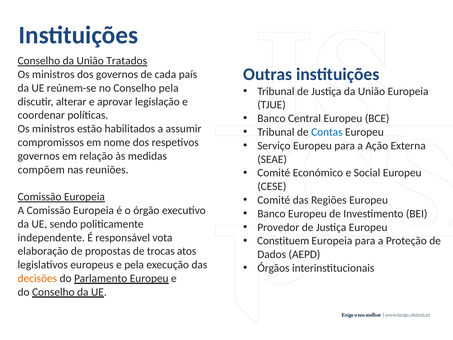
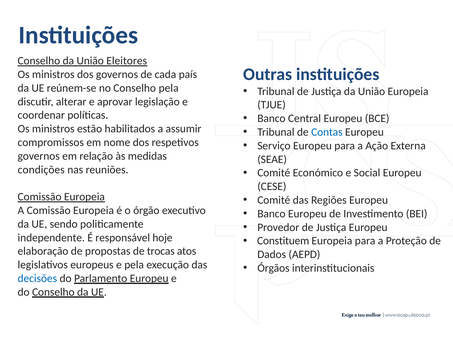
Tratados: Tratados -> Eleitores (127, 61)
compõem: compõem -> condições (41, 170)
vota: vota -> hoje (162, 237)
decisões colour: orange -> blue (37, 278)
